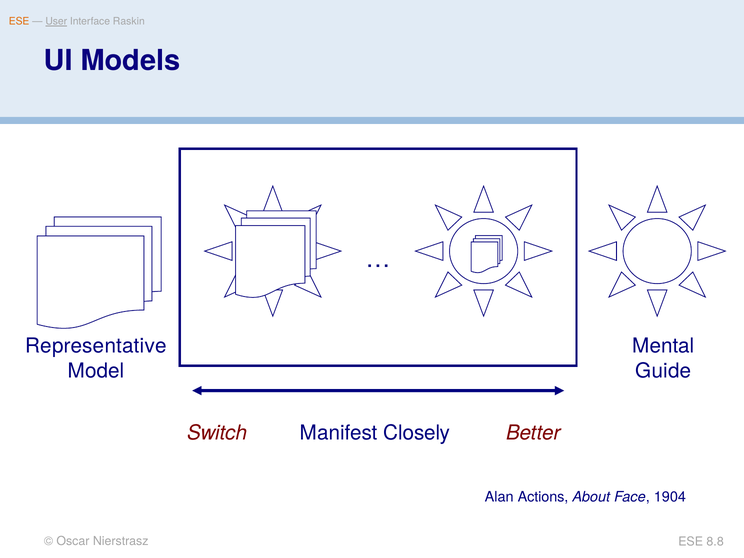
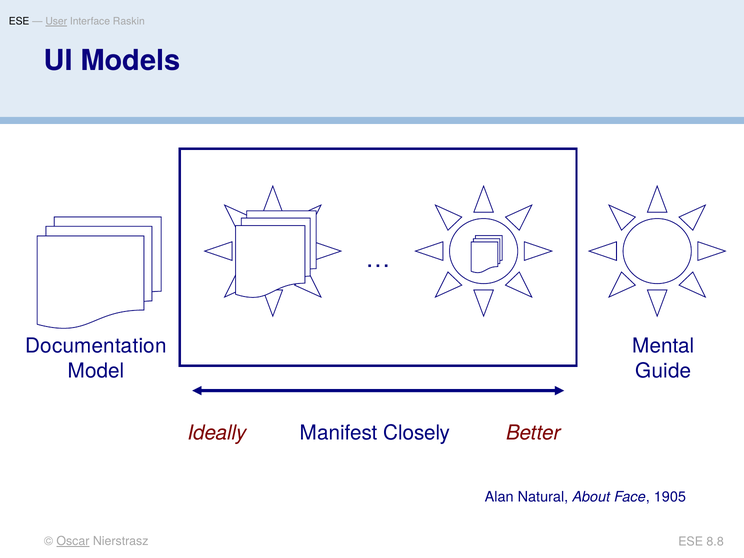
ESE colour: orange -> black (19, 22)
Representative: Representative -> Documentation (96, 346)
Switch: Switch -> Ideally (217, 433)
Actions: Actions -> Natural (543, 497)
1904: 1904 -> 1905 (670, 497)
Oscar underline: none -> present (73, 541)
